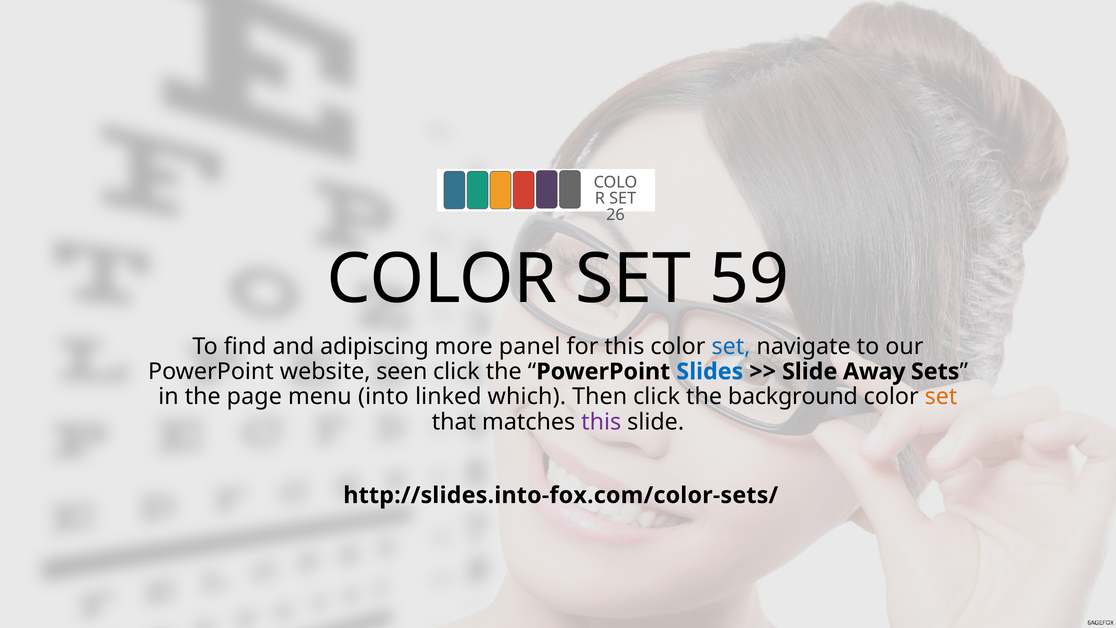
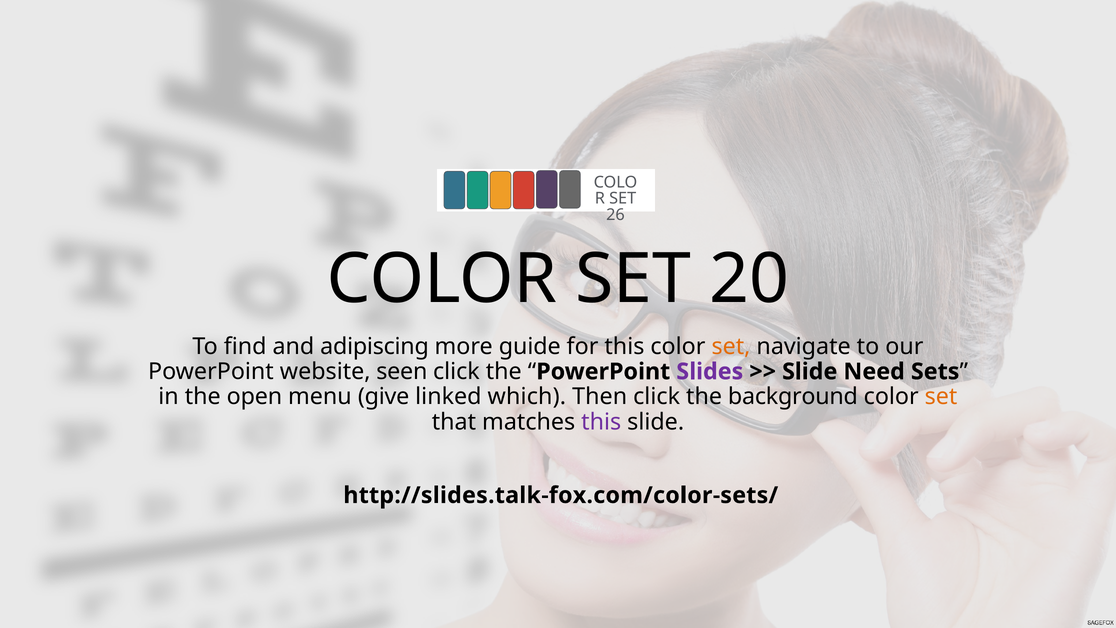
59: 59 -> 20 (749, 279)
panel: panel -> guide (530, 346)
set colour: blue -> orange (731, 346)
Slides colour: blue -> purple (710, 371)
Away: Away -> Need (874, 371)
page: page -> open (254, 397)
into: into -> give (384, 397)
http://slides.into-fox.com/color-sets/: http://slides.into-fox.com/color-sets/ -> http://slides.talk-fox.com/color-sets/ (561, 495)
